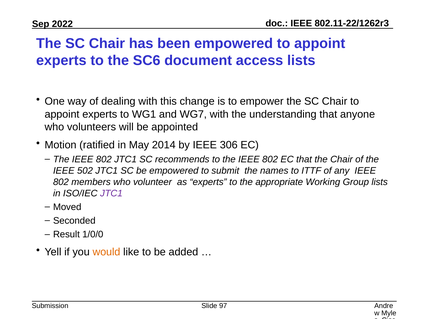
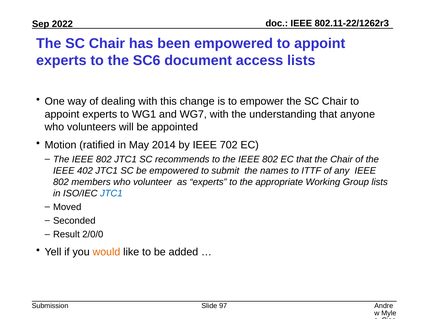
306: 306 -> 702 (229, 145)
502: 502 -> 402 (85, 171)
JTC1 colour: purple -> blue (111, 193)
1/0/0: 1/0/0 -> 2/0/0 (93, 234)
